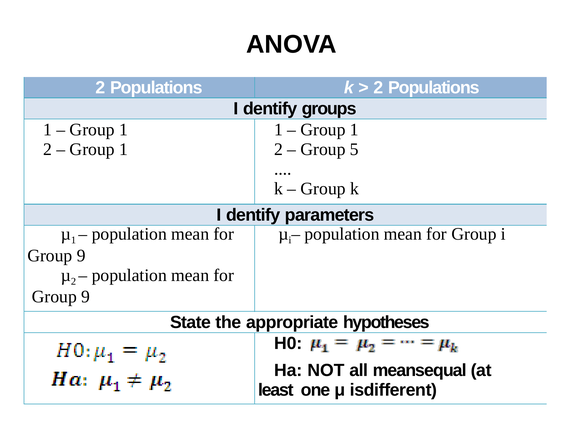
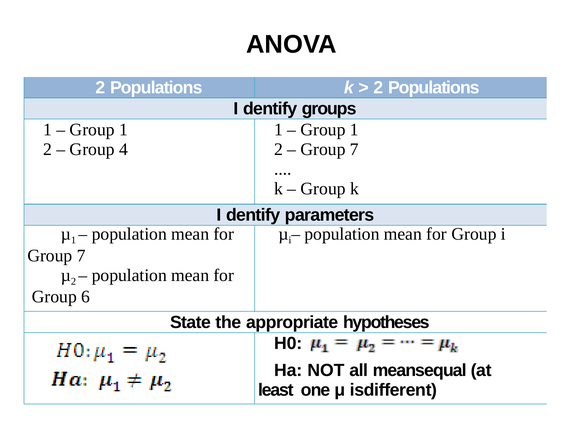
1: 1 -> 4 (123, 149)
5: 5 -> 7 (354, 149)
9: 9 -> 7 (81, 256)
9: 9 -> 6 (86, 297)
